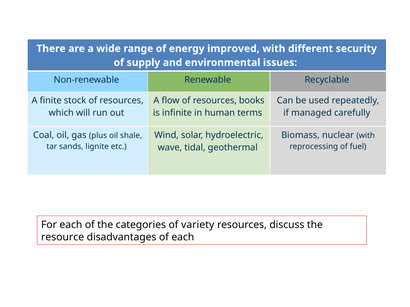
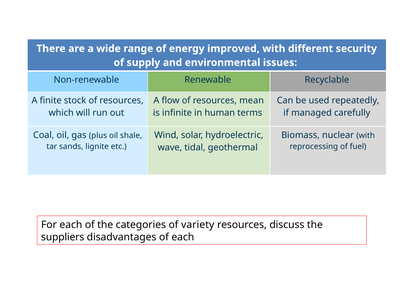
books: books -> mean (252, 101)
resource: resource -> suppliers (63, 237)
